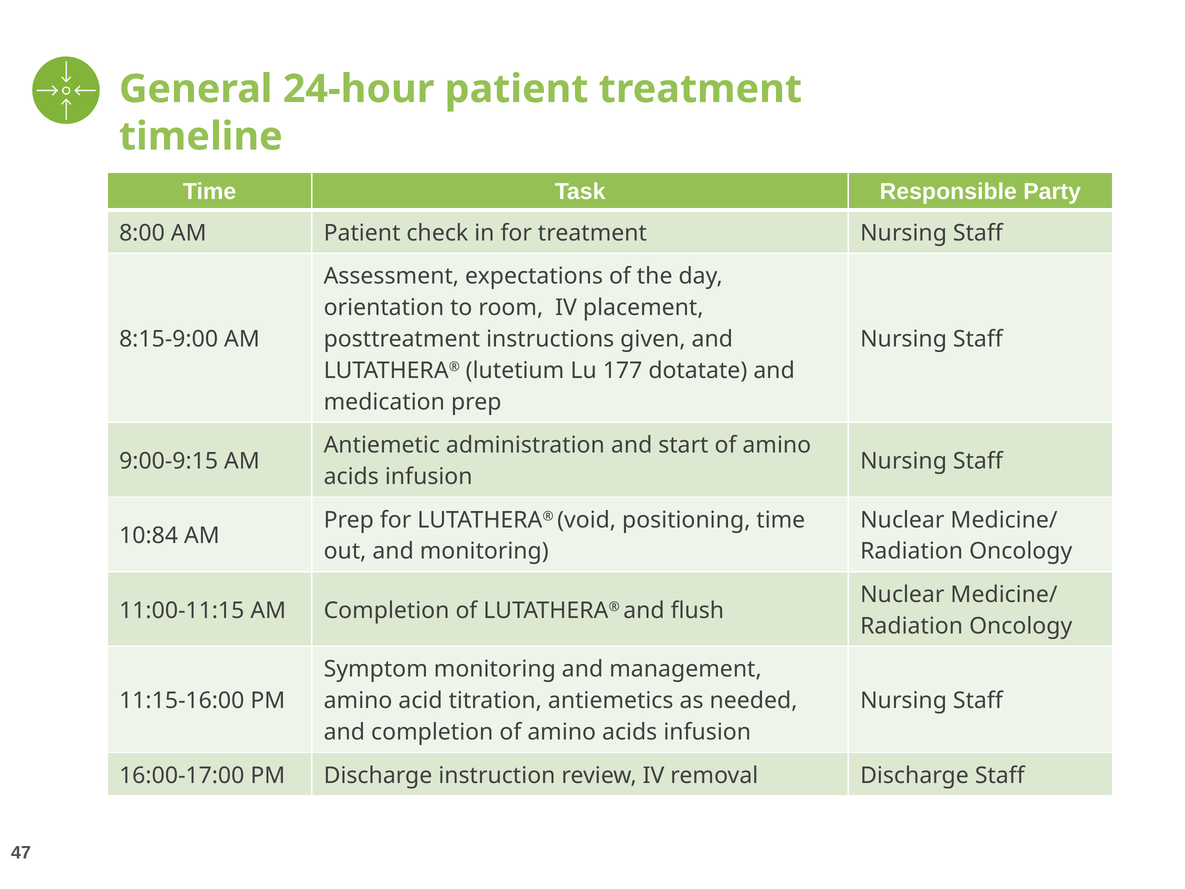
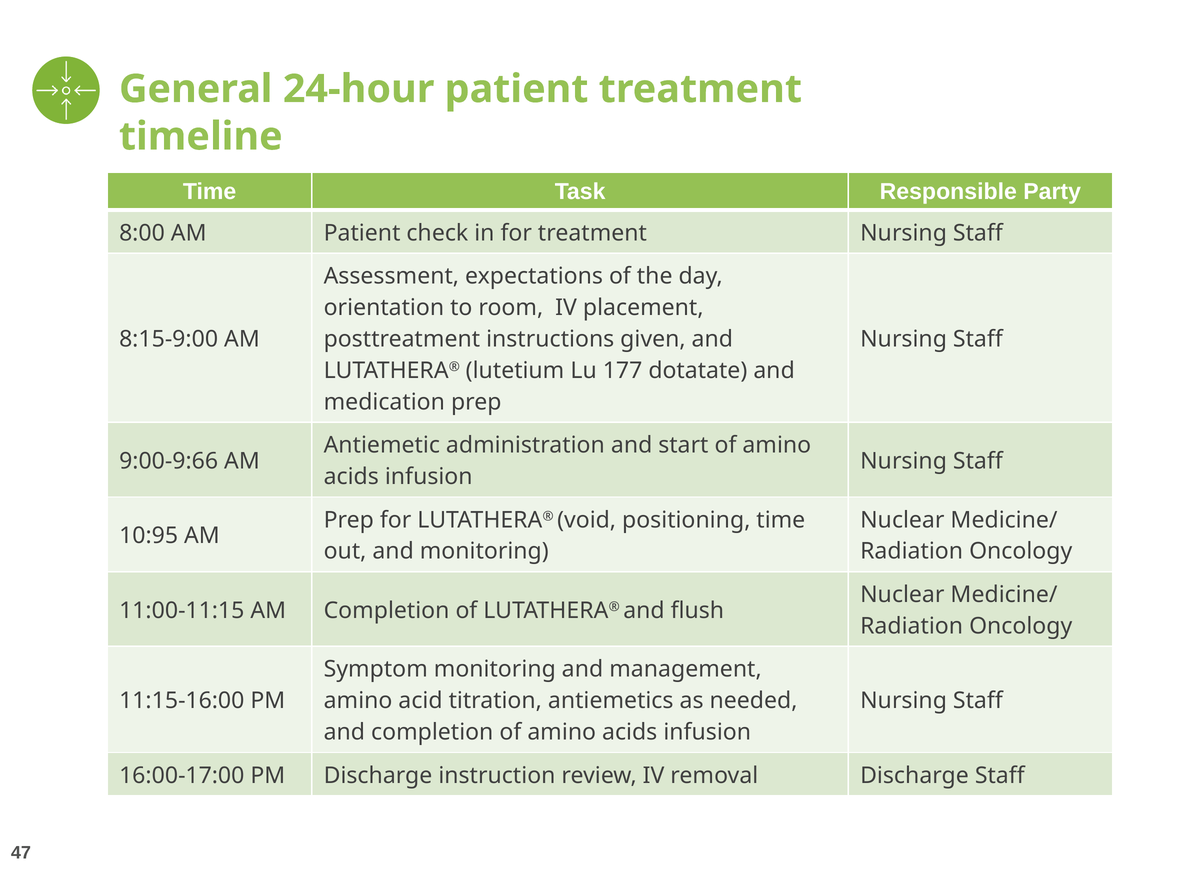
9:00-9:15: 9:00-9:15 -> 9:00-9:66 (169, 461)
10:84: 10:84 -> 10:95 (149, 536)
